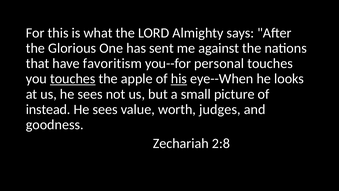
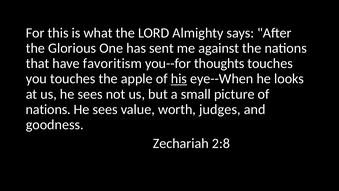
personal: personal -> thoughts (219, 63)
touches underline: present -> none (73, 79)
instead: instead -> nations (48, 109)
